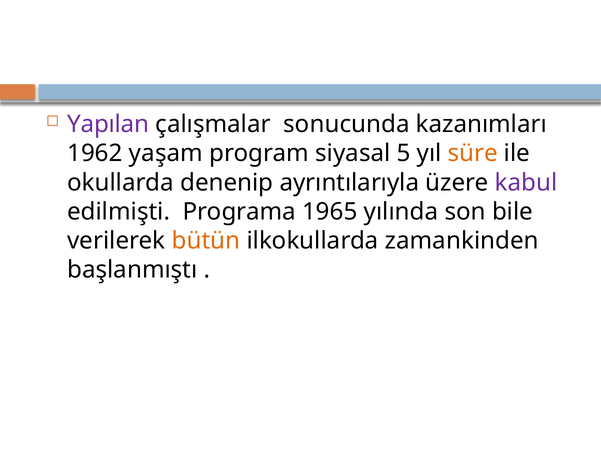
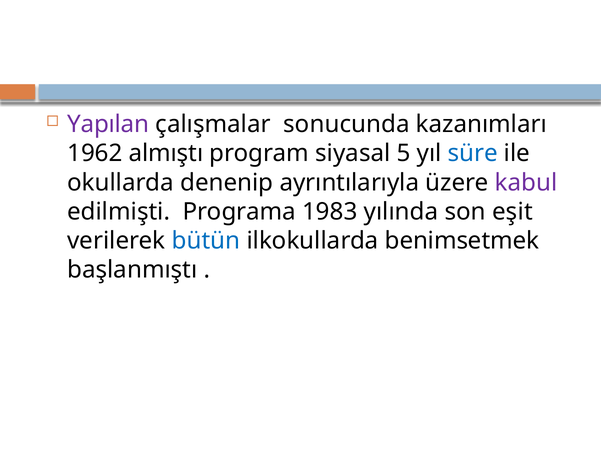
yaşam: yaşam -> almıştı (166, 153)
süre colour: orange -> blue (473, 153)
1965: 1965 -> 1983 (330, 212)
bile: bile -> eşit (512, 212)
bütün colour: orange -> blue (206, 241)
zamankinden: zamankinden -> benimsetmek (462, 241)
